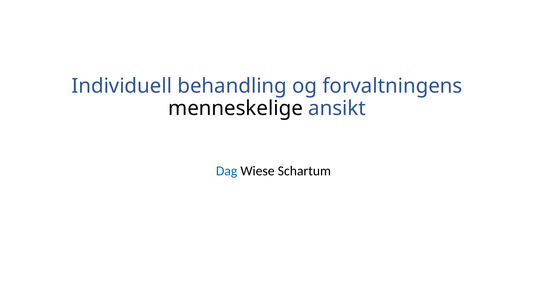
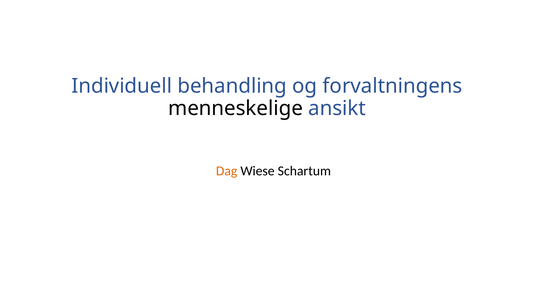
Dag colour: blue -> orange (227, 171)
